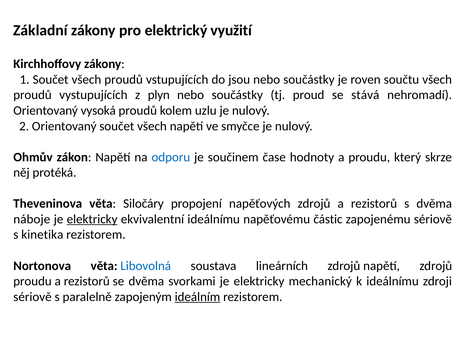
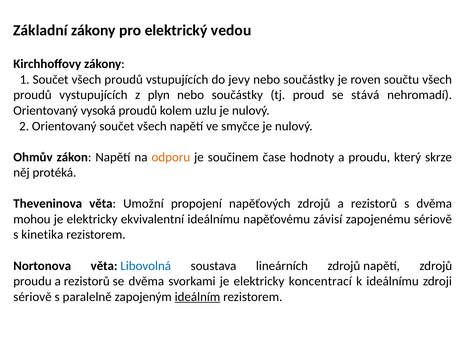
využití: využití -> vedou (231, 30)
jsou: jsou -> jevy (239, 80)
odporu colour: blue -> orange (171, 157)
Siločáry: Siločáry -> Umožní (143, 204)
náboje: náboje -> mohou (32, 219)
elektricky underline: present -> none (92, 219)
částic: částic -> závisí (328, 219)
mechanický: mechanický -> koncentrací (320, 282)
